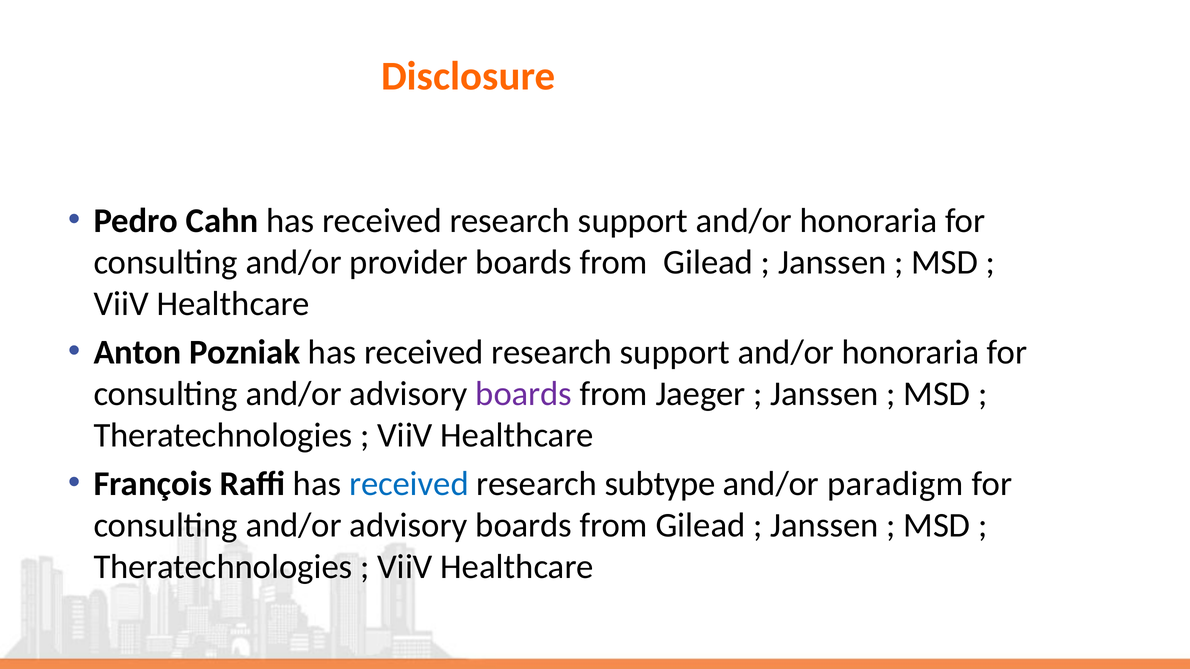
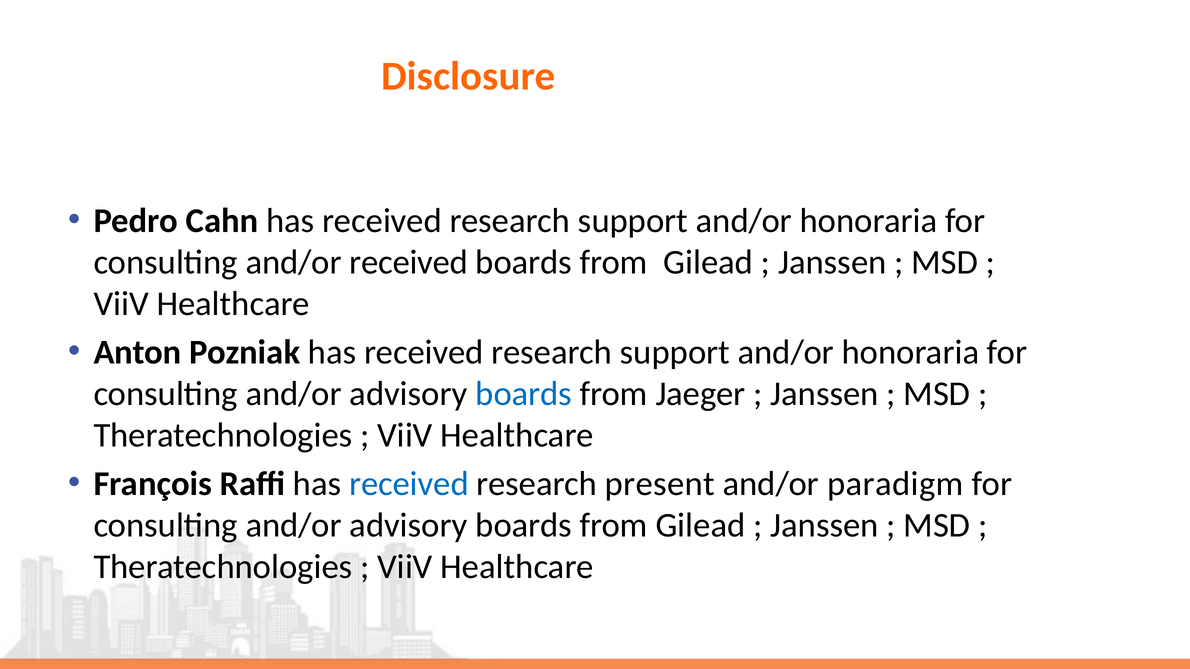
and/or provider: provider -> received (409, 262)
boards colour: purple -> blue (524, 394)
subtype: subtype -> present (660, 484)
